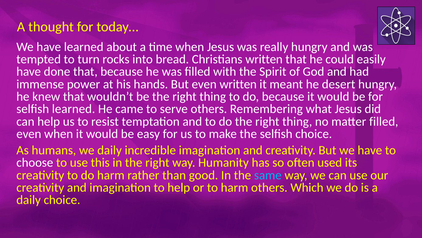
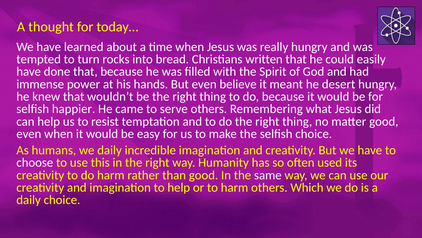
even written: written -> believe (238, 84)
selfish learned: learned -> happier (74, 109)
matter filled: filled -> good (384, 121)
same colour: light blue -> white (268, 175)
